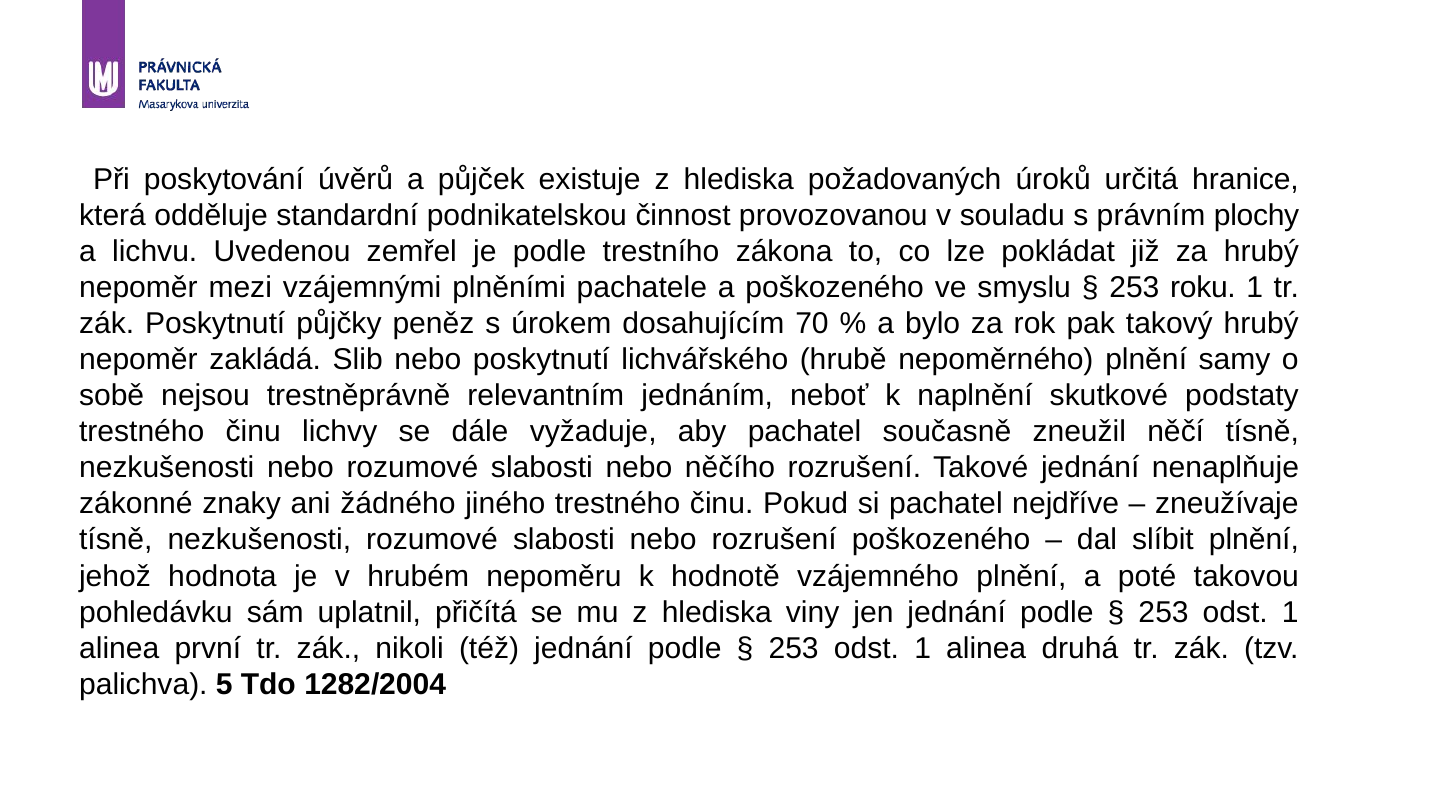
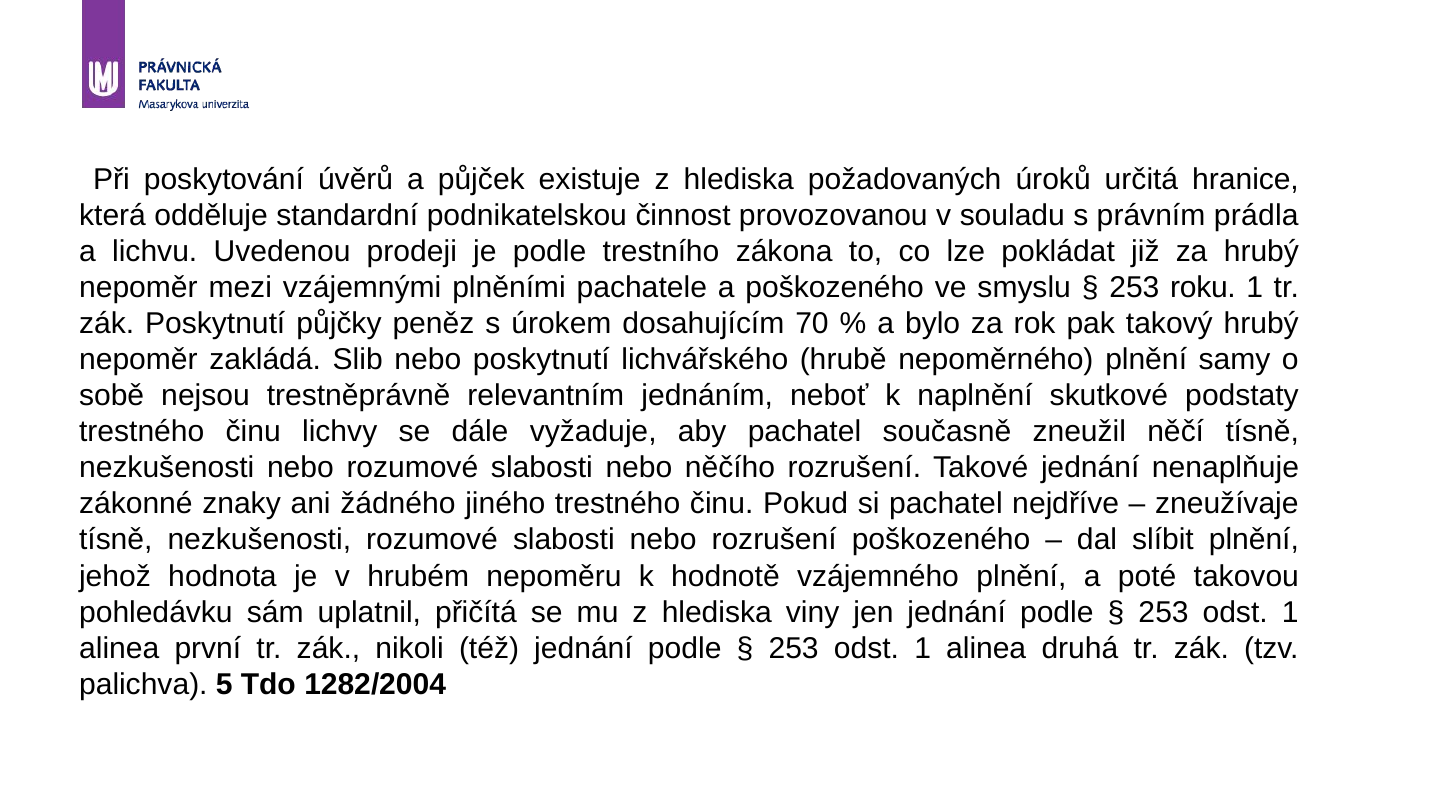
plochy: plochy -> prádla (1256, 215)
zemřel: zemřel -> prodeji (412, 251)
